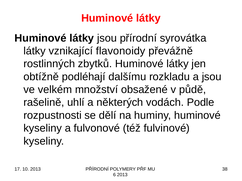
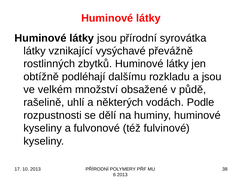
flavonoidy: flavonoidy -> vysýchavé (121, 51)
